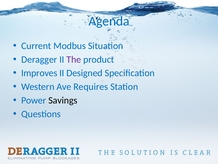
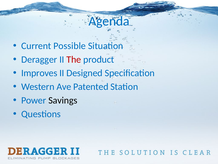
Modbus: Modbus -> Possible (70, 46)
The colour: purple -> red (74, 59)
Requires: Requires -> Patented (91, 86)
